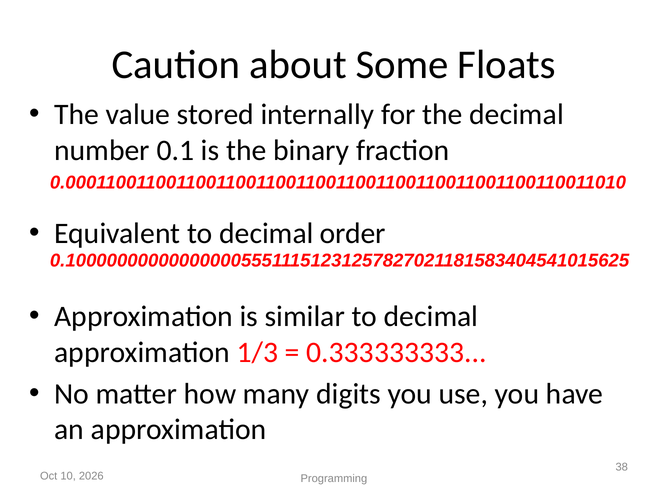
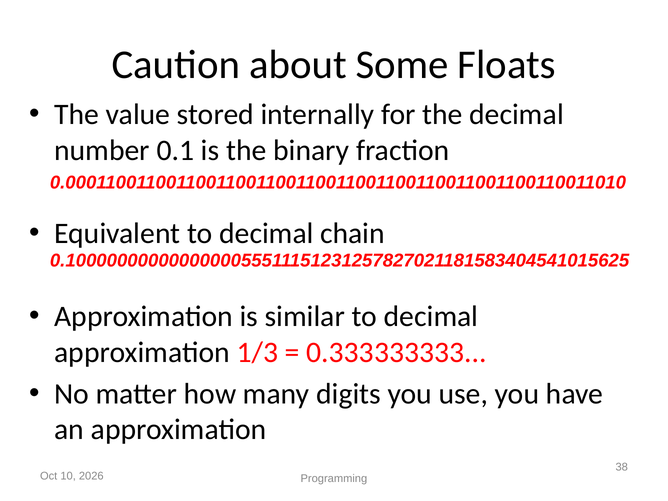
order: order -> chain (353, 233)
